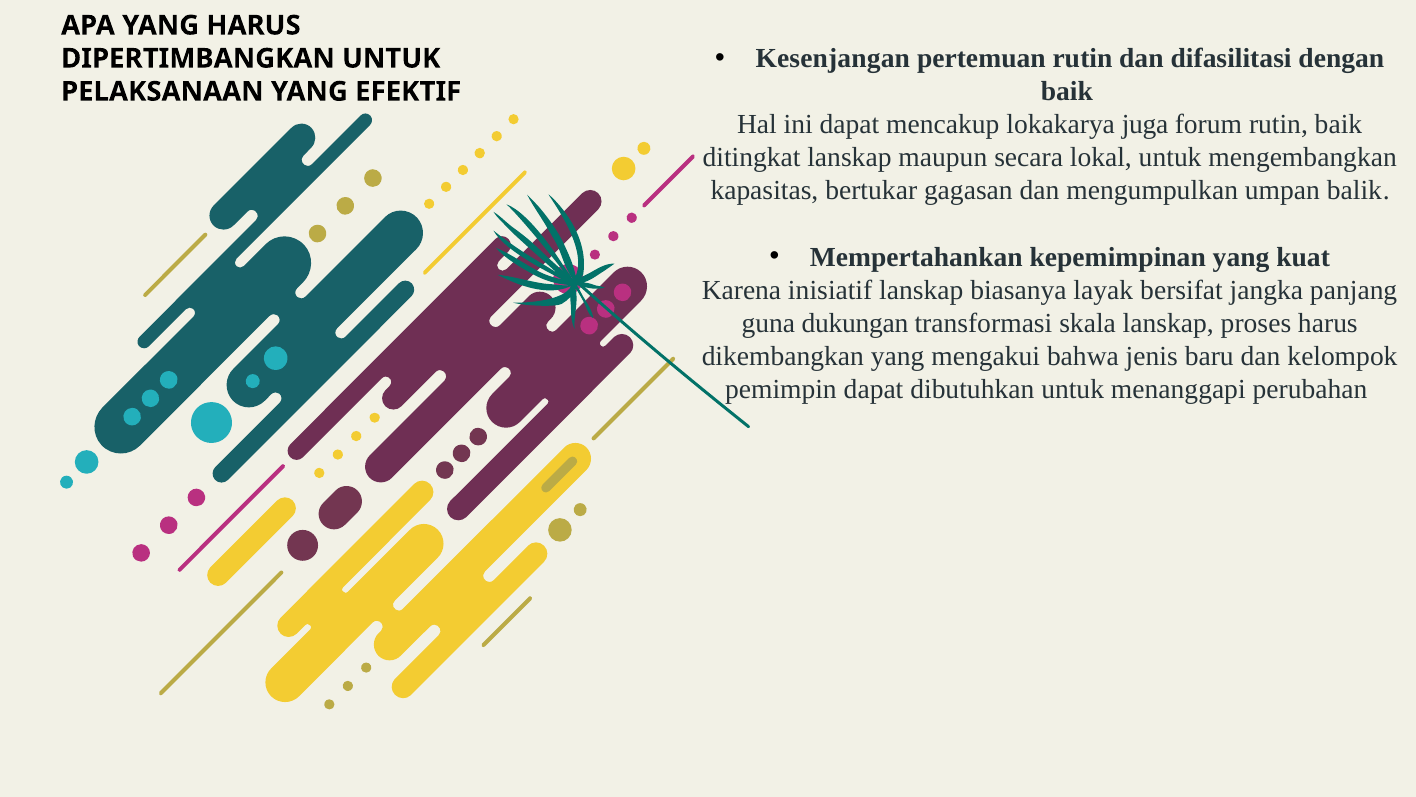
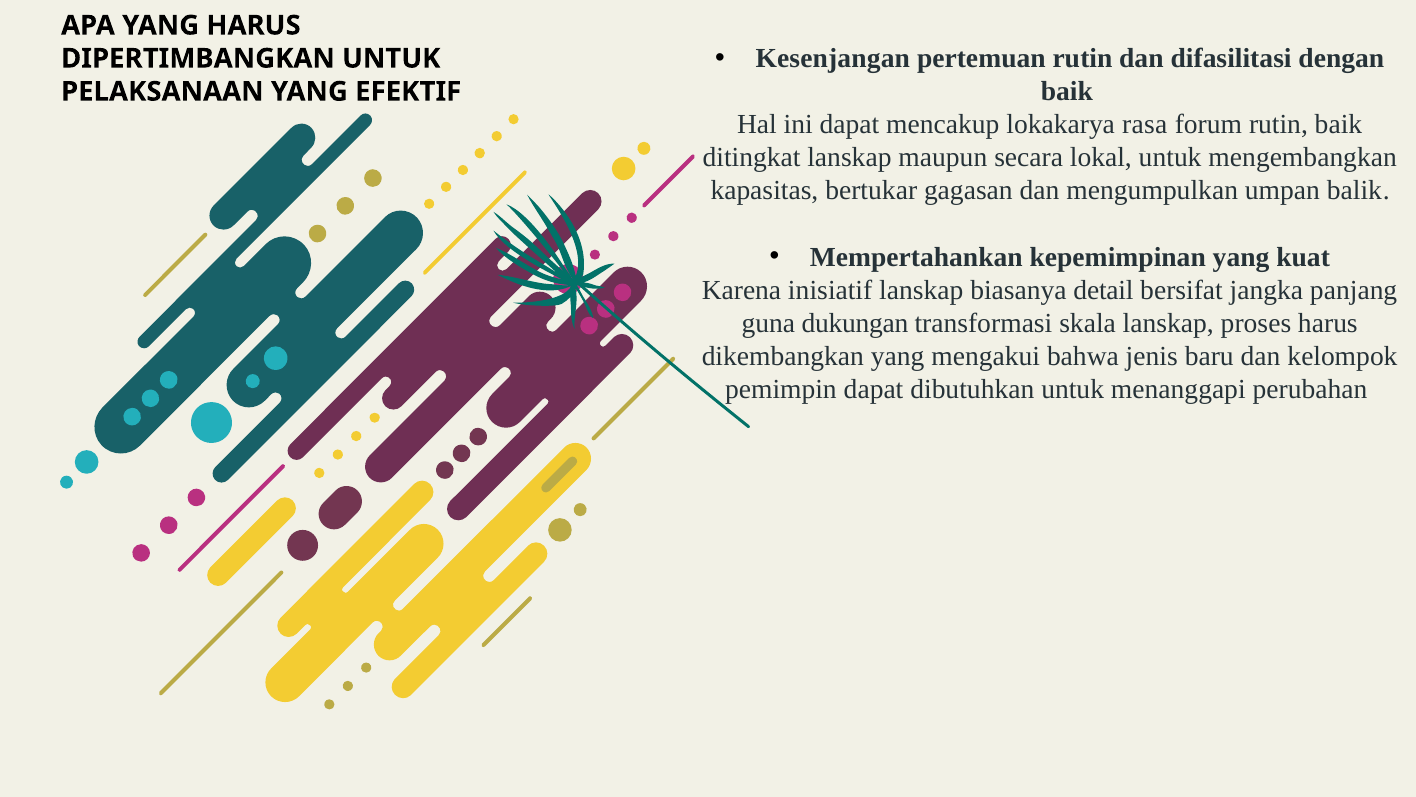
juga: juga -> rasa (1145, 125)
layak: layak -> detail (1103, 290)
